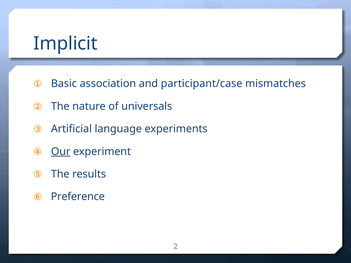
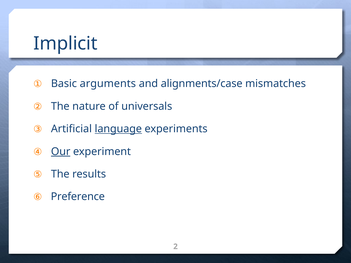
association: association -> arguments (108, 84)
participant/case: participant/case -> alignments/case (202, 84)
language underline: none -> present (118, 129)
